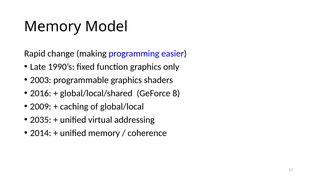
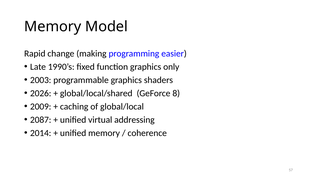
2016: 2016 -> 2026 (41, 93)
2035: 2035 -> 2087 (41, 120)
